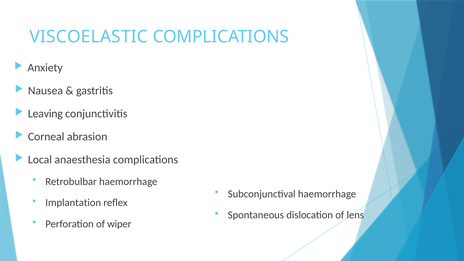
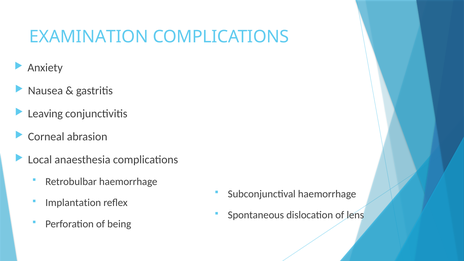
VISCOELASTIC: VISCOELASTIC -> EXAMINATION (89, 37)
wiper: wiper -> being (119, 224)
